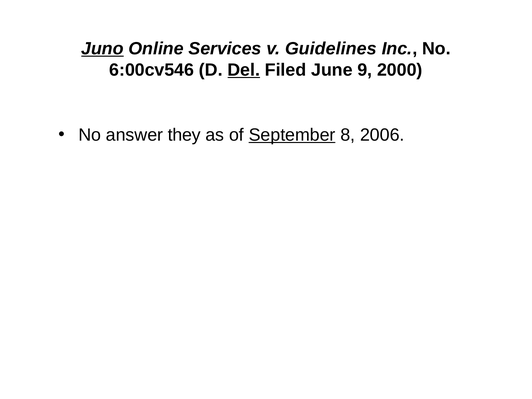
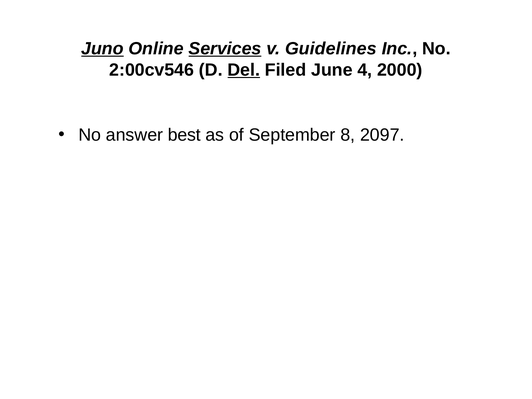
Services underline: none -> present (225, 49)
6:00cv546: 6:00cv546 -> 2:00cv546 (152, 70)
9: 9 -> 4 (365, 70)
they: they -> best (184, 135)
September underline: present -> none (292, 135)
2006: 2006 -> 2097 (382, 135)
